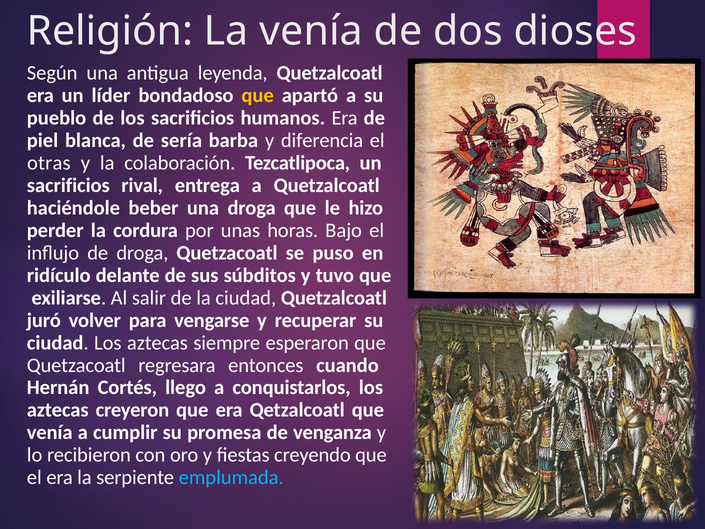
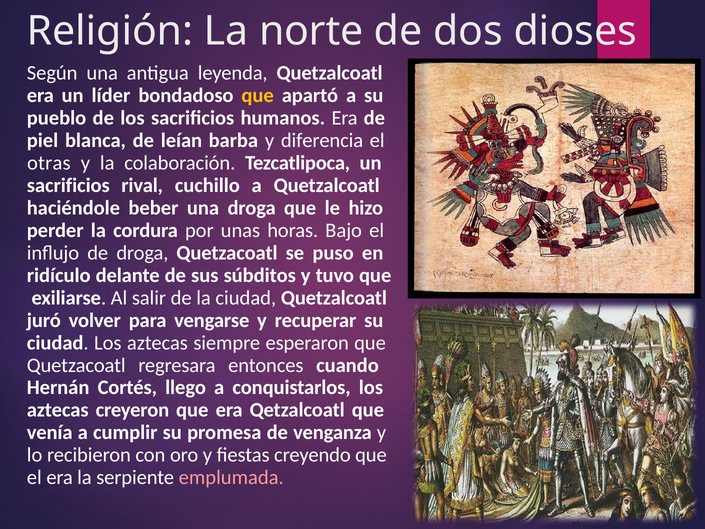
La venía: venía -> norte (311, 31)
sería: sería -> leían (181, 141)
entrega: entrega -> cuchillo (207, 185)
emplumada colour: light blue -> pink (231, 477)
